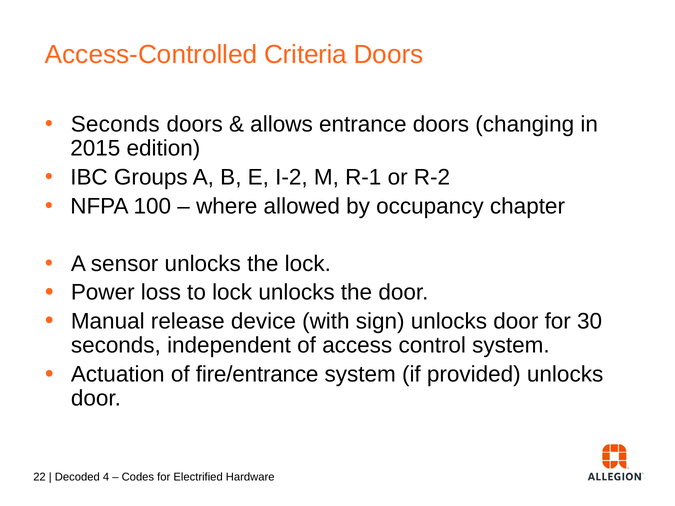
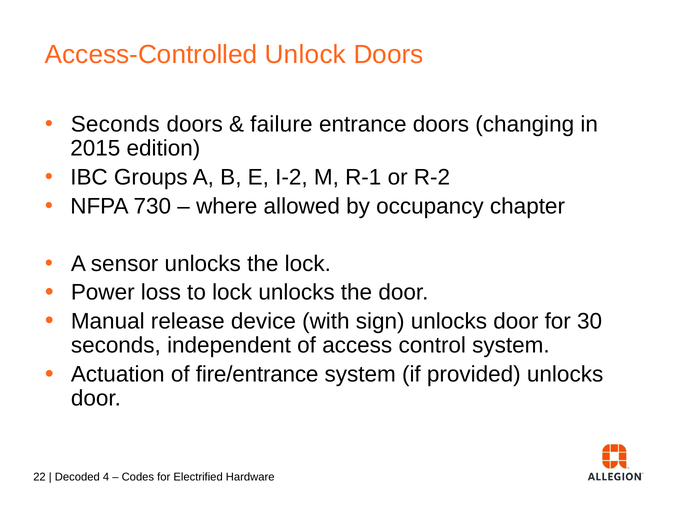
Criteria: Criteria -> Unlock (305, 55)
allows: allows -> failure (281, 124)
100: 100 -> 730 (152, 206)
